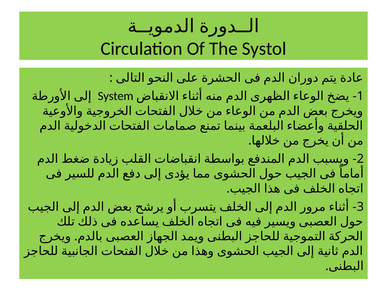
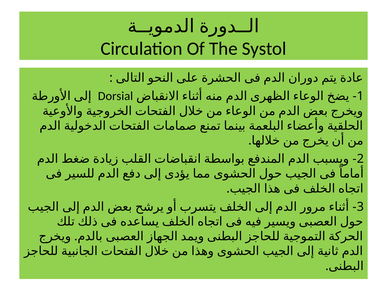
System: System -> Dorsial (115, 96)
